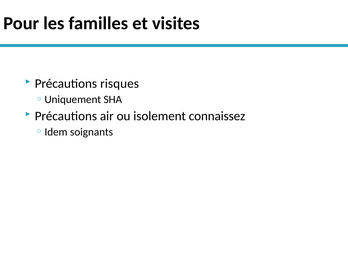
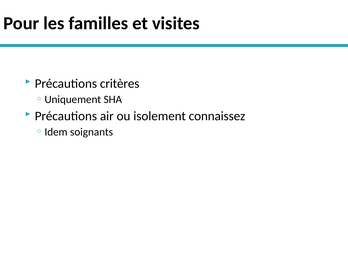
risques: risques -> critères (120, 83)
